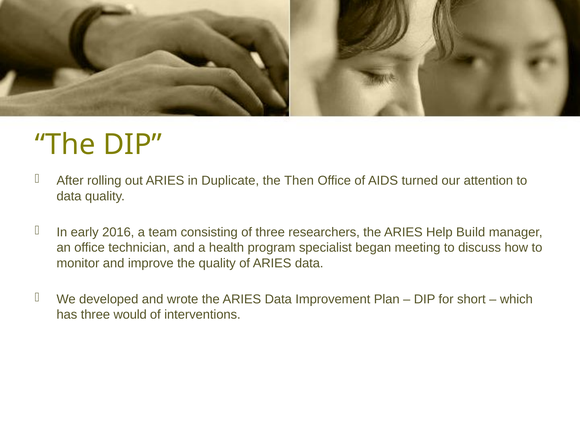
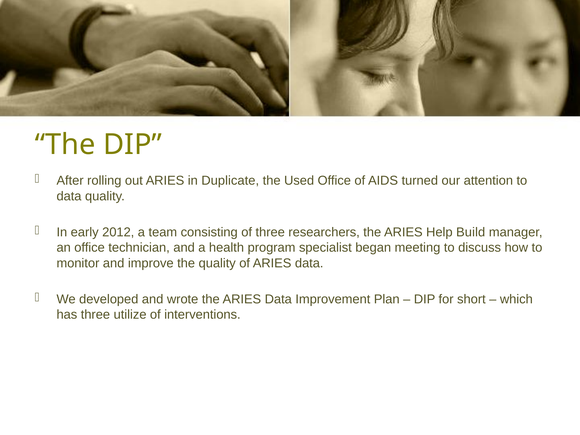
Then: Then -> Used (299, 181)
2016: 2016 -> 2012 (118, 232)
would: would -> utilize (130, 315)
